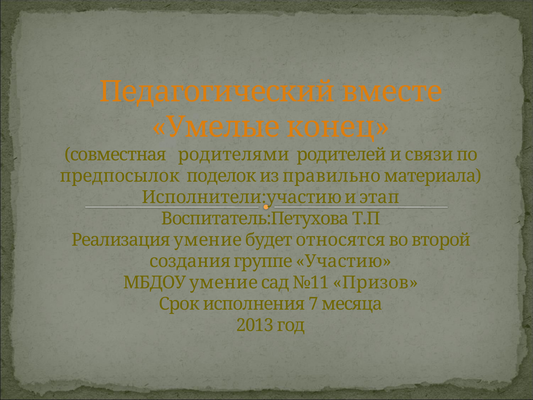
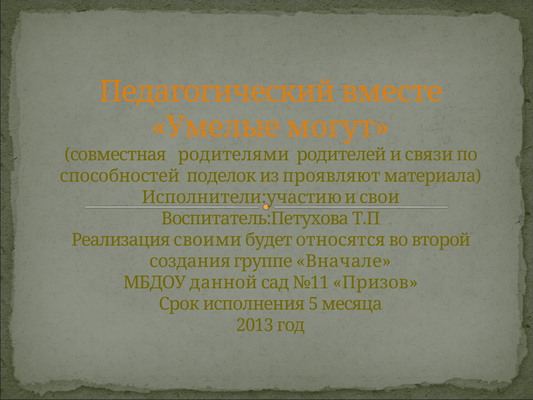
конец: конец -> могут (338, 127)
предпосылок: предпосылок -> способностей (120, 176)
правильно: правильно -> проявляют (332, 176)
этап: этап -> свои (380, 197)
Реализация умение: умение -> своими (208, 240)
Участию: Участию -> Вначале (344, 261)
МБДОУ умение: умение -> данной (224, 283)
7: 7 -> 5 (313, 304)
